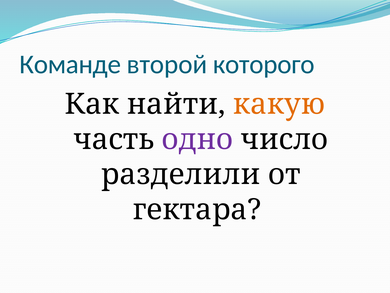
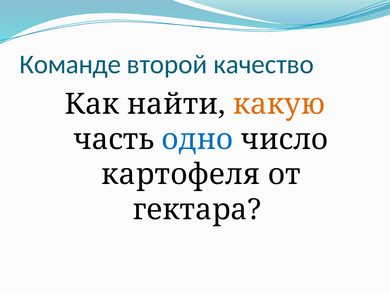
которого: которого -> качество (264, 64)
одно colour: purple -> blue (197, 139)
разделили: разделили -> картофеля (181, 174)
